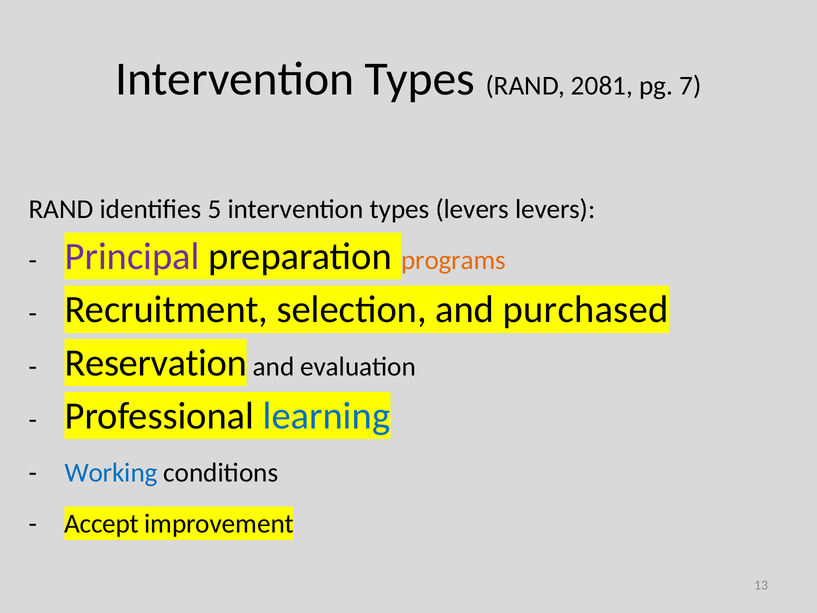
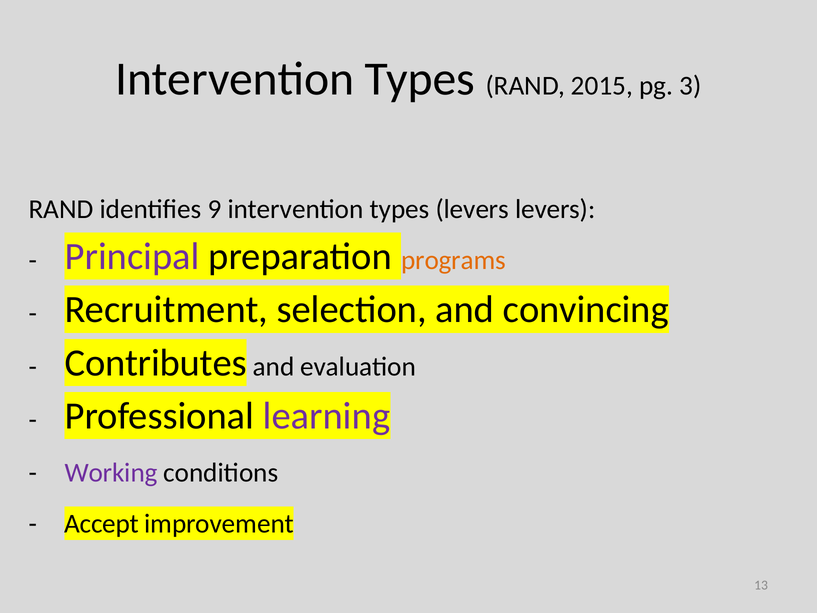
2081: 2081 -> 2015 (602, 86)
7: 7 -> 3 (690, 86)
5: 5 -> 9 (215, 209)
purchased: purchased -> convincing (586, 310)
Reservation: Reservation -> Contributes (156, 363)
learning colour: blue -> purple (327, 416)
Working colour: blue -> purple (111, 473)
